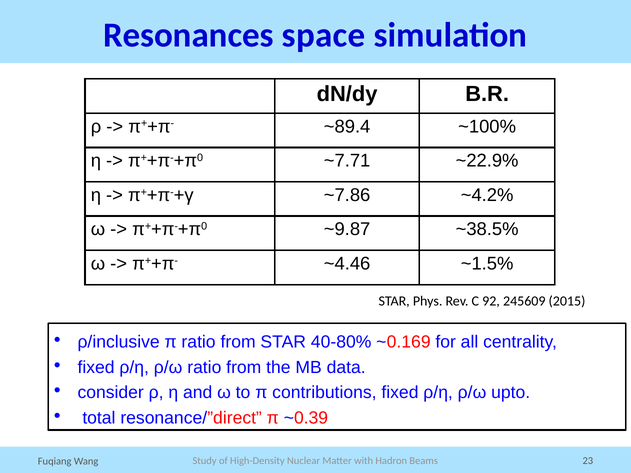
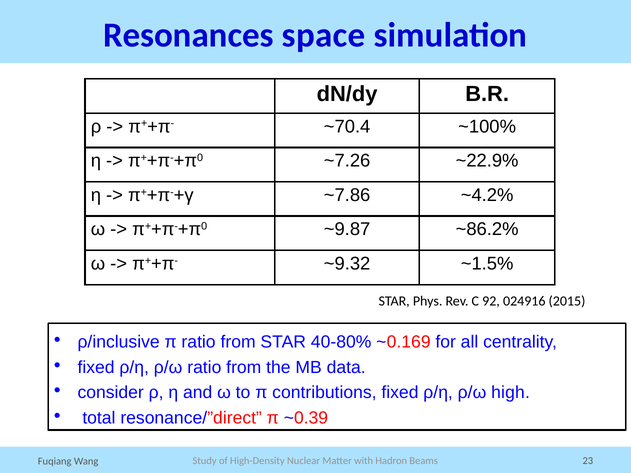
~89.4: ~89.4 -> ~70.4 (347, 127)
~7.71: ~7.71 -> ~7.26 (347, 161)
~38.5%: ~38.5% -> ~86.2% (487, 229)
~4.46: ~4.46 -> ~9.32 (347, 264)
245609: 245609 -> 024916 (524, 301)
upto: upto -> high (511, 393)
